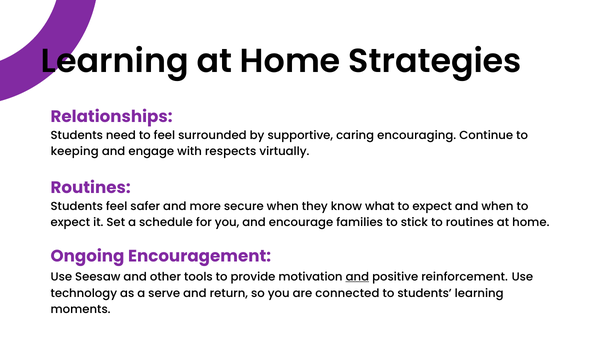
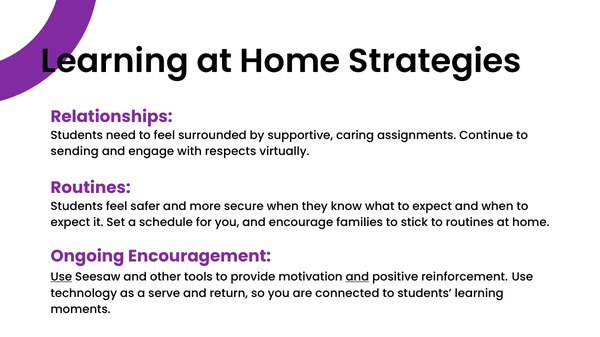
encouraging: encouraging -> assignments (417, 136)
keeping: keeping -> sending (75, 152)
Use underline: none -> present (61, 277)
